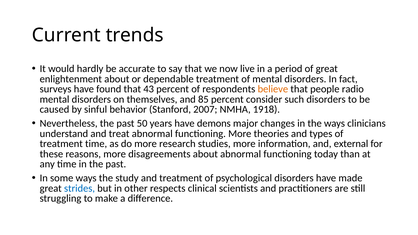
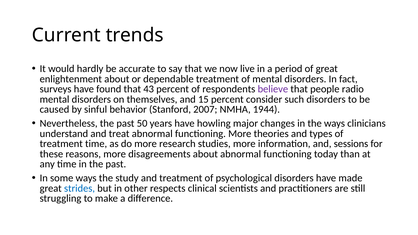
believe colour: orange -> purple (273, 89)
85: 85 -> 15 (203, 99)
1918: 1918 -> 1944 (266, 109)
demons: demons -> howling (214, 124)
external: external -> sessions (351, 144)
